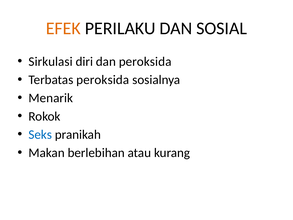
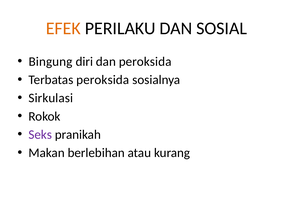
Sirkulasi: Sirkulasi -> Bingung (51, 61)
Menarik: Menarik -> Sirkulasi (51, 98)
Seks colour: blue -> purple (40, 134)
